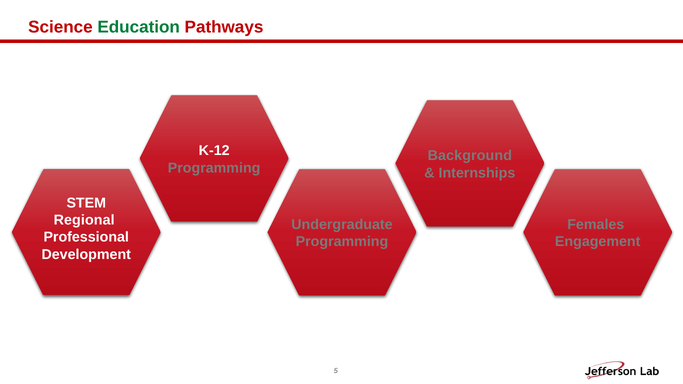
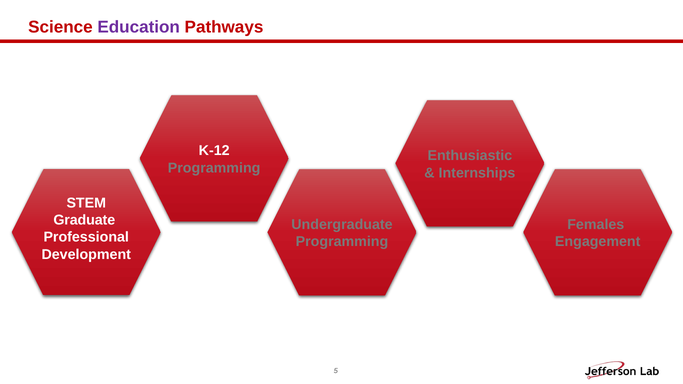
Education colour: green -> purple (139, 27)
Background: Background -> Enthusiastic (470, 156)
Regional: Regional -> Graduate (84, 220)
